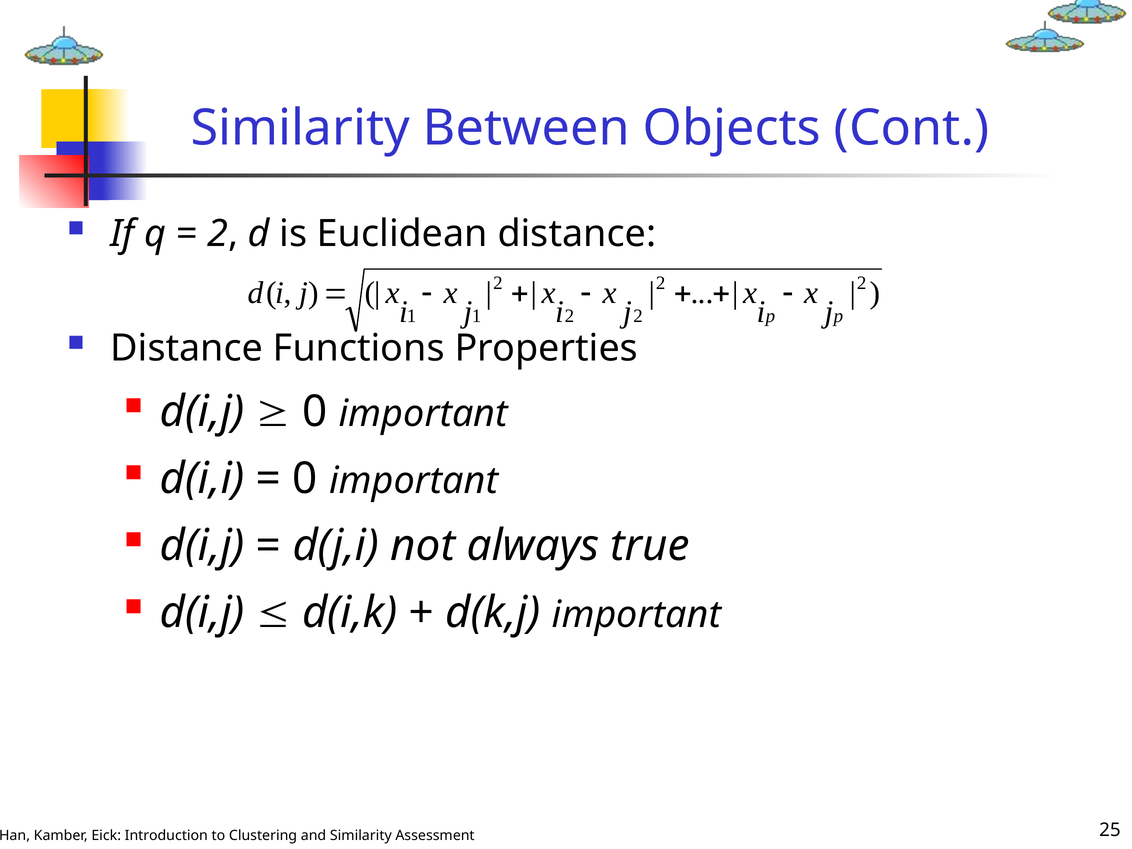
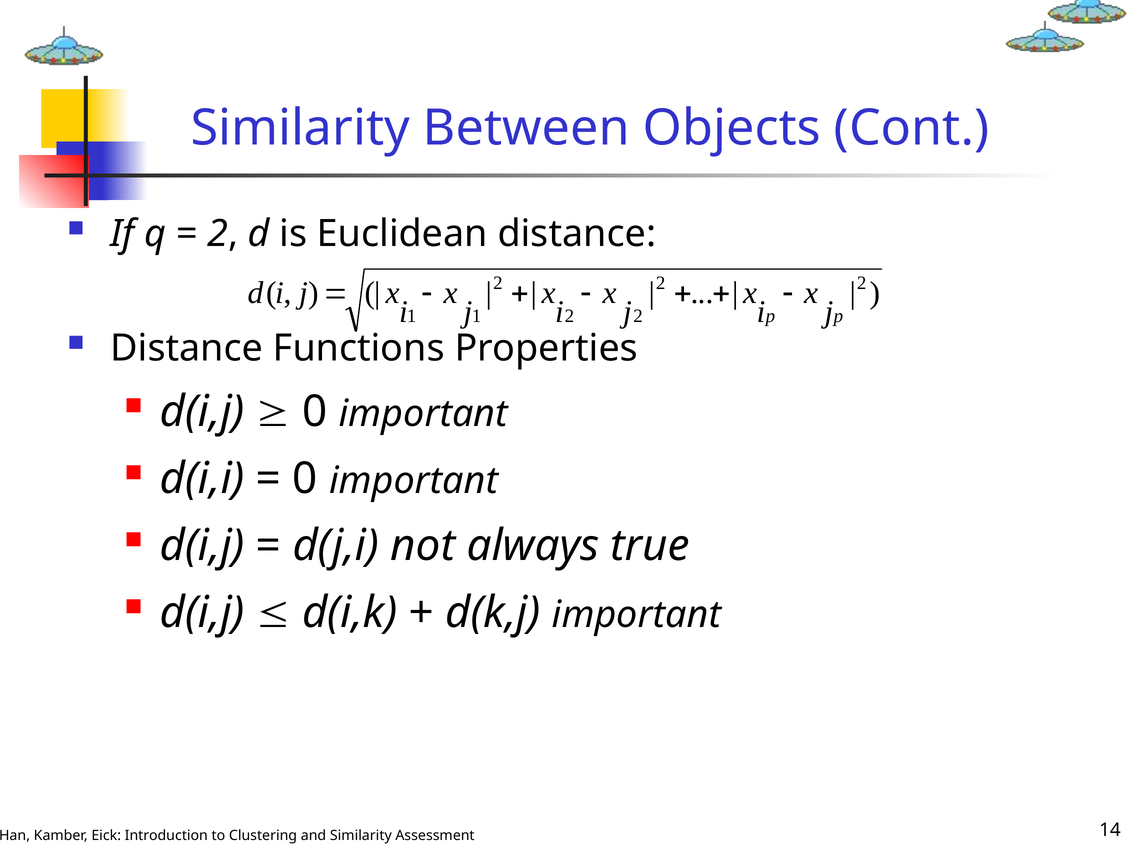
25: 25 -> 14 (1110, 830)
